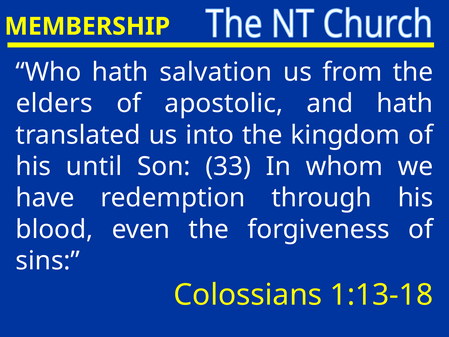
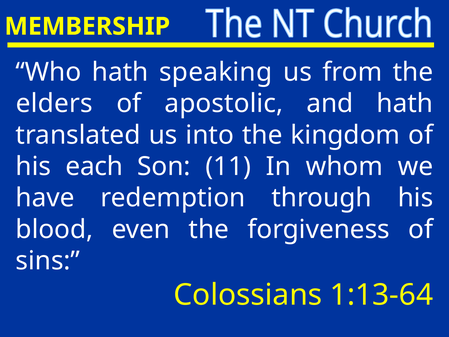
salvation: salvation -> speaking (216, 72)
until: until -> each (94, 166)
33: 33 -> 11 (228, 166)
1:13-18: 1:13-18 -> 1:13-64 (382, 295)
